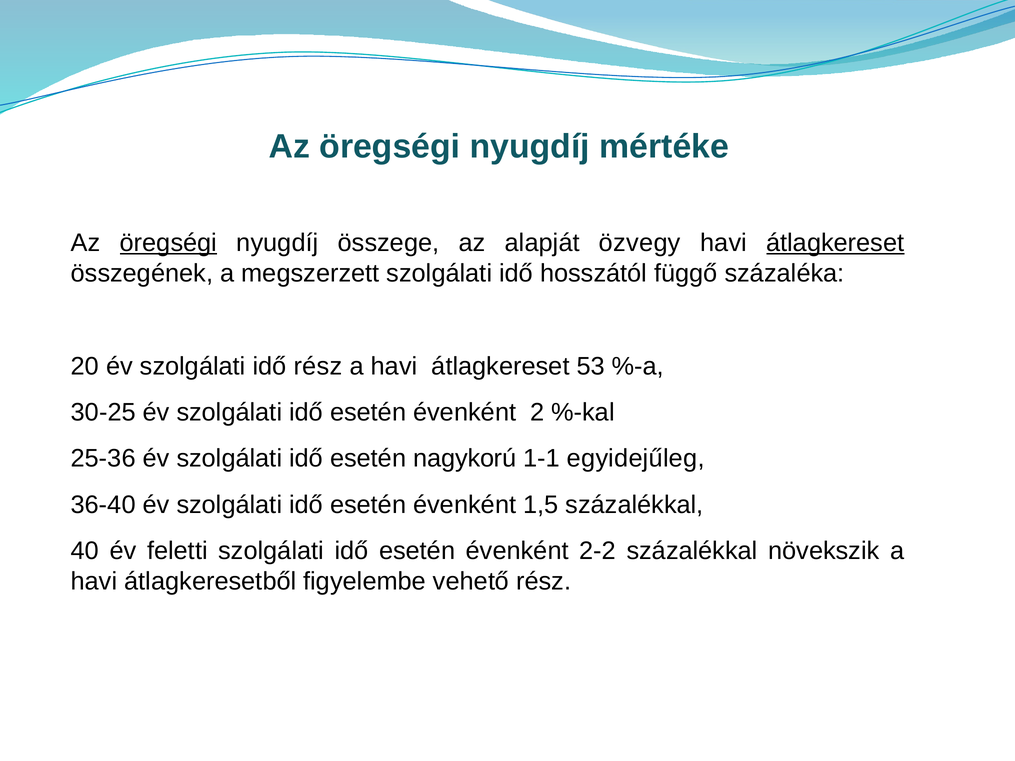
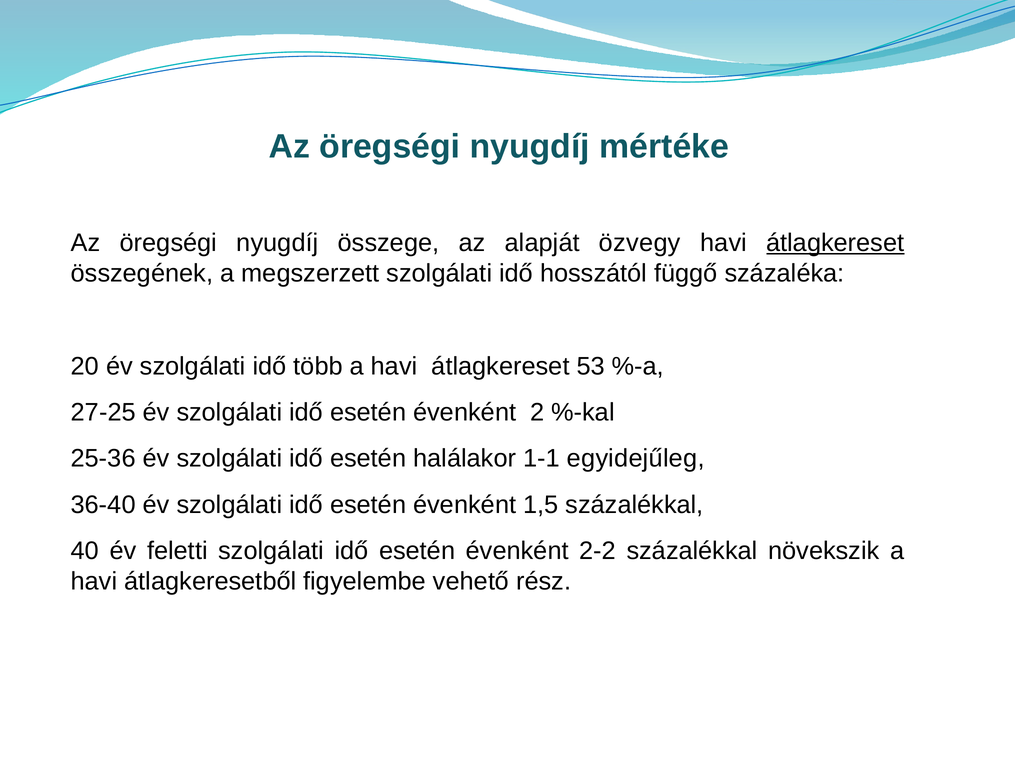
öregségi underline: present -> none (168, 243)
idő rész: rész -> több (318, 366)
30-25: 30-25 -> 27-25 (103, 413)
nagykorú: nagykorú -> halálakor (465, 459)
